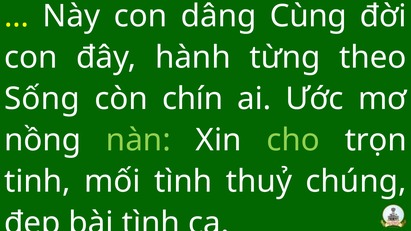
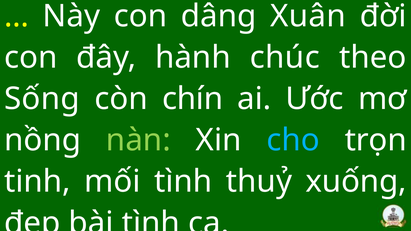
Cùng: Cùng -> Xuân (308, 16)
từng: từng -> chúc (285, 58)
cho colour: light green -> light blue (293, 140)
chúng: chúng -> xuống (356, 182)
